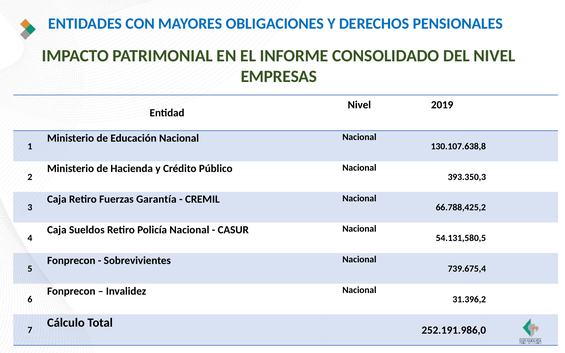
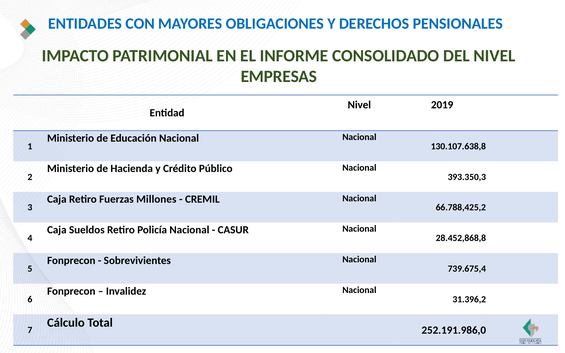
Garantía: Garantía -> Millones (156, 199)
54.131,580,5: 54.131,580,5 -> 28.452,868,8 (461, 238)
